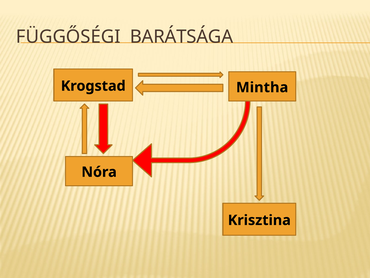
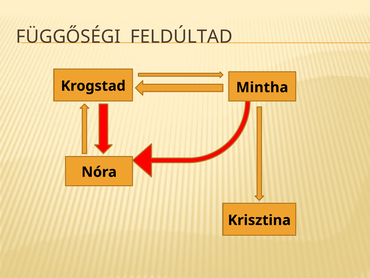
BARÁTSÁGA: BARÁTSÁGA -> FELDÚLTAD (181, 37)
